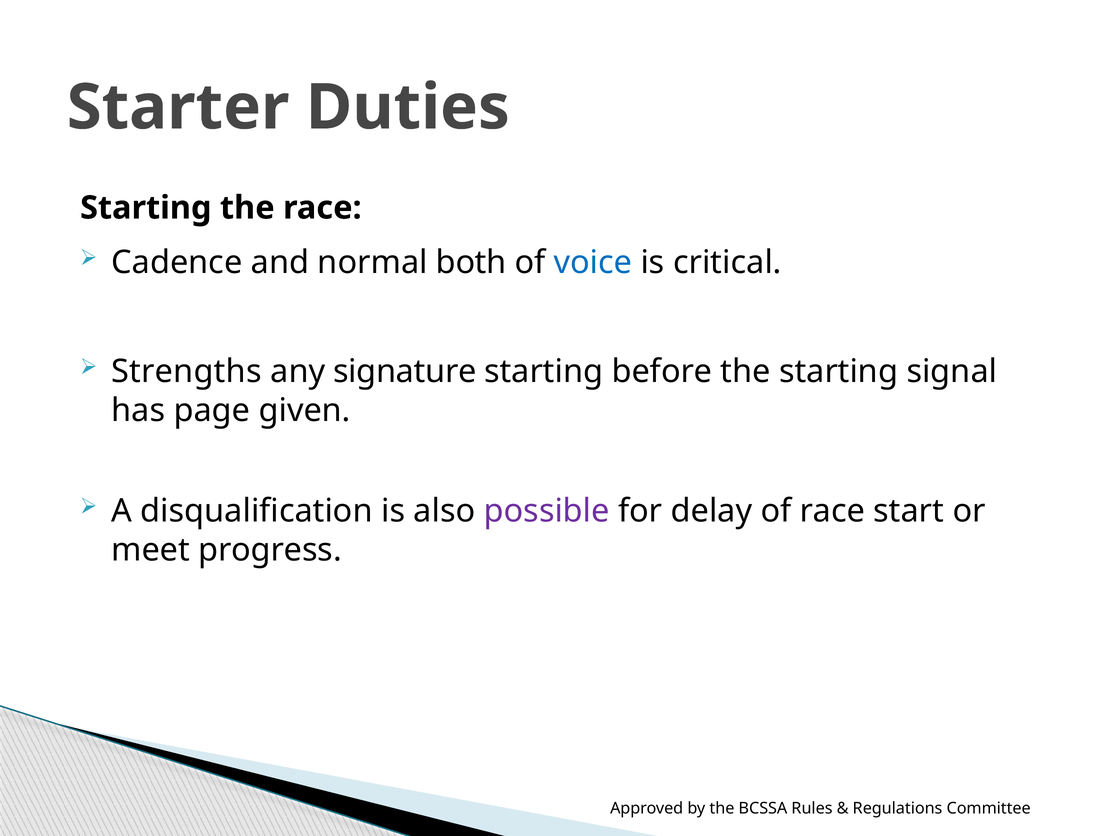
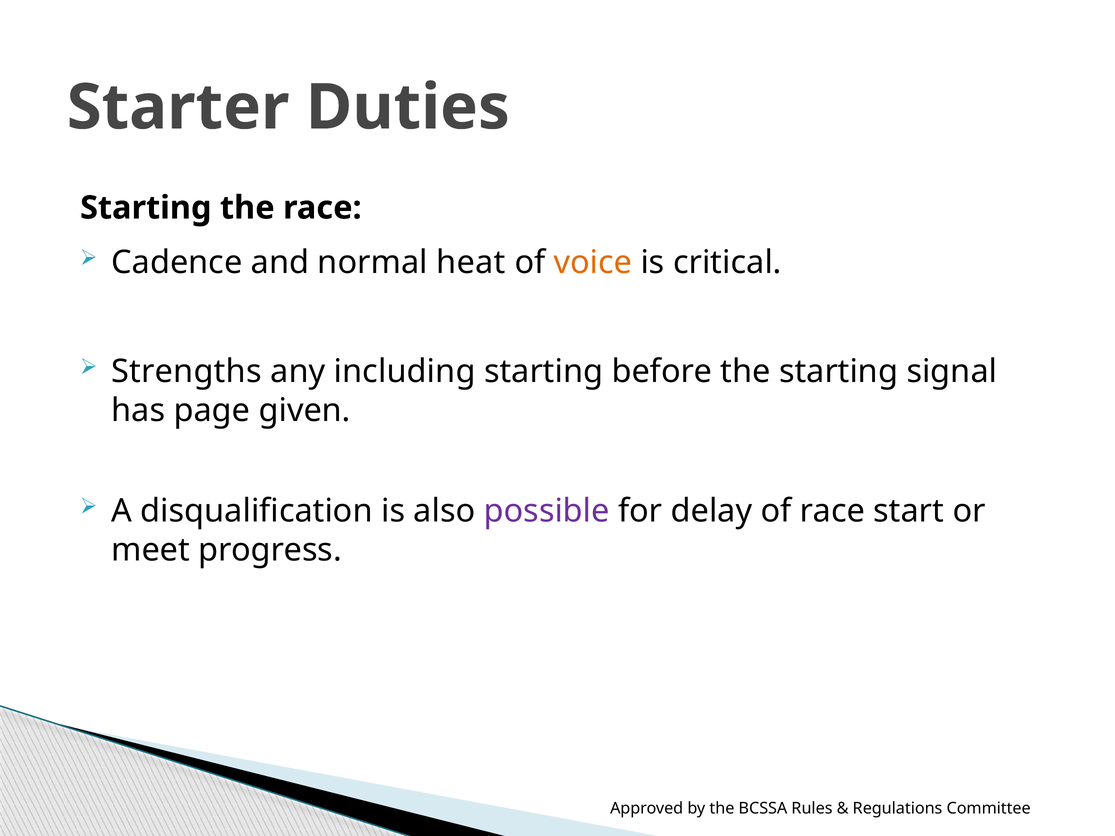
both: both -> heat (471, 262)
voice colour: blue -> orange (593, 262)
signature: signature -> including (405, 371)
